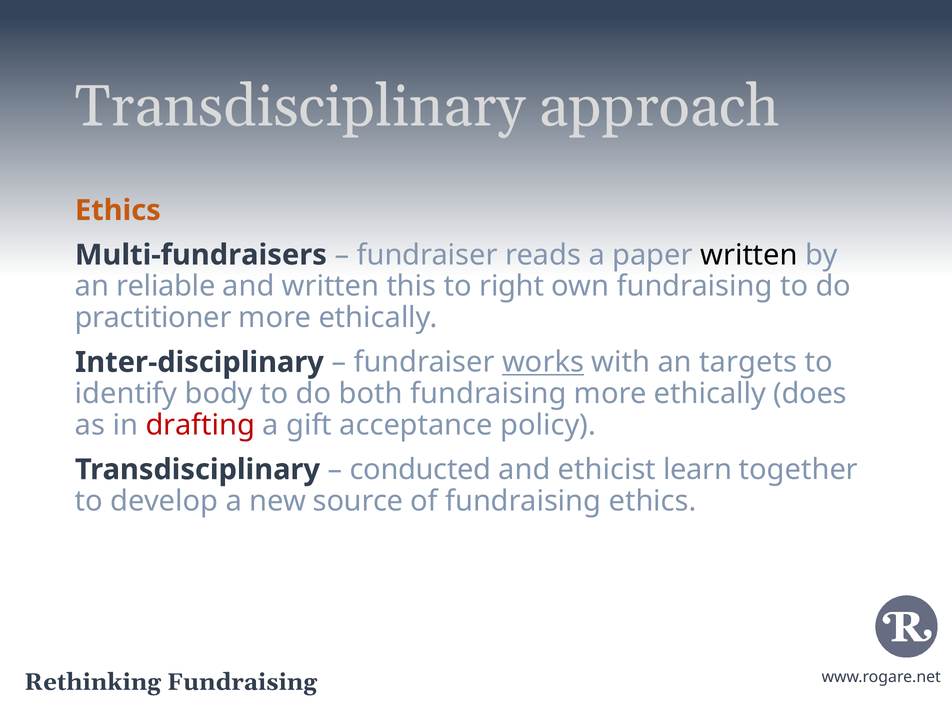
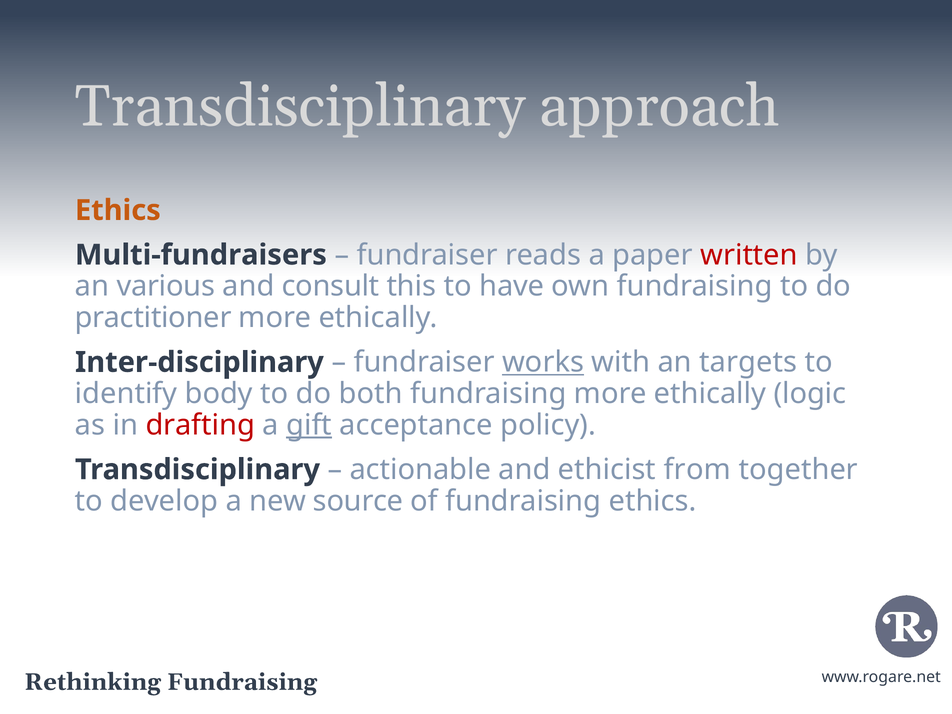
written colour: black -> red (749, 255)
reliable: reliable -> various (166, 286)
and written: written -> consult (331, 286)
right: right -> have (512, 286)
does: does -> logic (810, 394)
gift underline: none -> present (309, 425)
conducted: conducted -> actionable (420, 470)
learn: learn -> from (697, 470)
